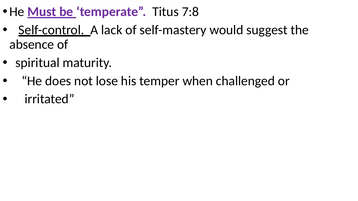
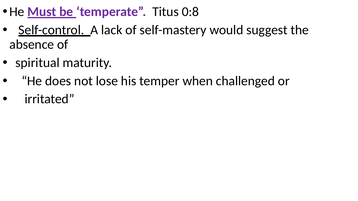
7:8: 7:8 -> 0:8 (190, 12)
